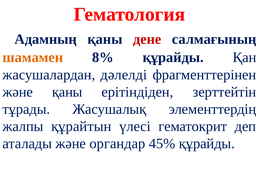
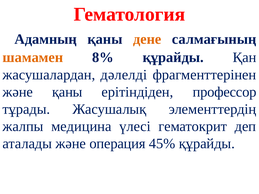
дене colour: red -> orange (147, 39)
зерттейтін: зерттейтін -> профессор (225, 92)
құрайтын: құрайтын -> медицина (81, 127)
органдар: органдар -> операция (118, 144)
